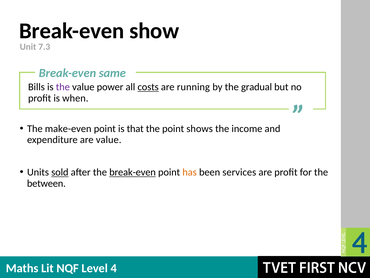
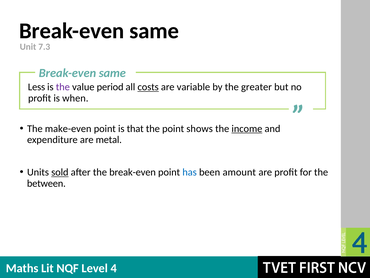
show: show -> same (154, 31)
Bills: Bills -> Less (37, 87)
power: power -> period (110, 87)
running: running -> variable (193, 87)
gradual: gradual -> greater (256, 87)
income underline: none -> present (247, 128)
are value: value -> metal (109, 139)
break-even underline: present -> none (133, 172)
has colour: orange -> blue (190, 172)
services: services -> amount (239, 172)
